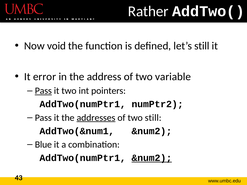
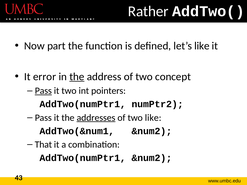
void: void -> part (56, 46)
let’s still: still -> like (202, 46)
the underline: none -> present (77, 77)
variable: variable -> concept (173, 77)
two still: still -> like (153, 118)
Blue: Blue -> That (43, 145)
&num2 underline: present -> none (152, 158)
